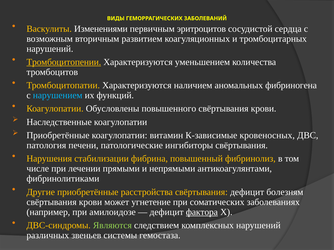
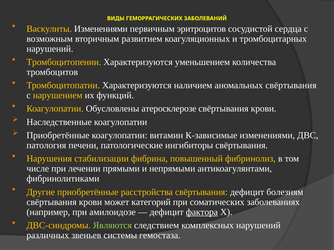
Тромбоцитопении underline: present -> none (64, 62)
аномальных фибриногена: фибриногена -> свёртывания (291, 86)
нарушением colour: light blue -> yellow (58, 96)
повышенного: повышенного -> атеросклерозе (169, 109)
К-зависимые кровеносных: кровеносных -> изменениями (267, 136)
угнетение: угнетение -> категорий (151, 202)
